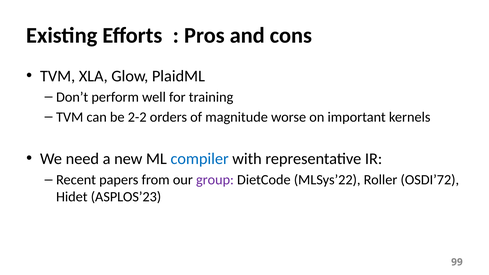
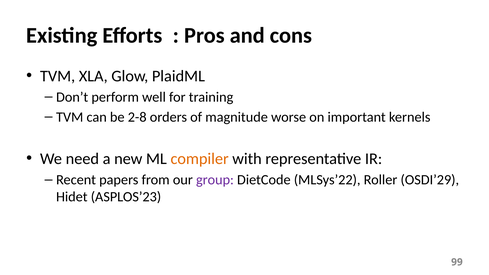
2-2: 2-2 -> 2-8 (137, 117)
compiler colour: blue -> orange (200, 159)
OSDI’72: OSDI’72 -> OSDI’29 (430, 180)
